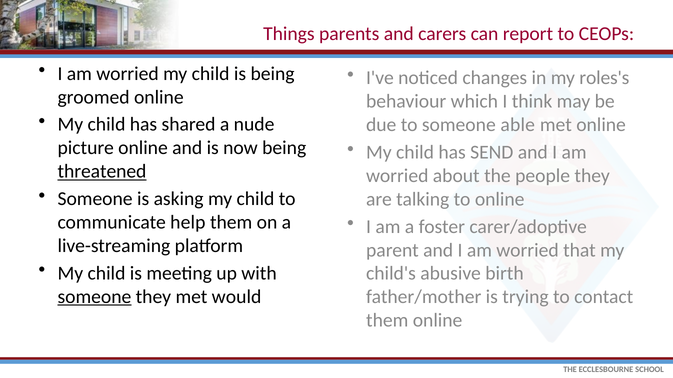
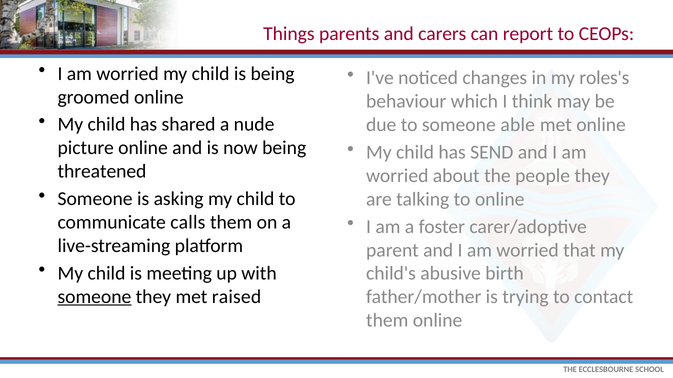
threatened underline: present -> none (102, 172)
help: help -> calls (188, 223)
would: would -> raised (236, 297)
